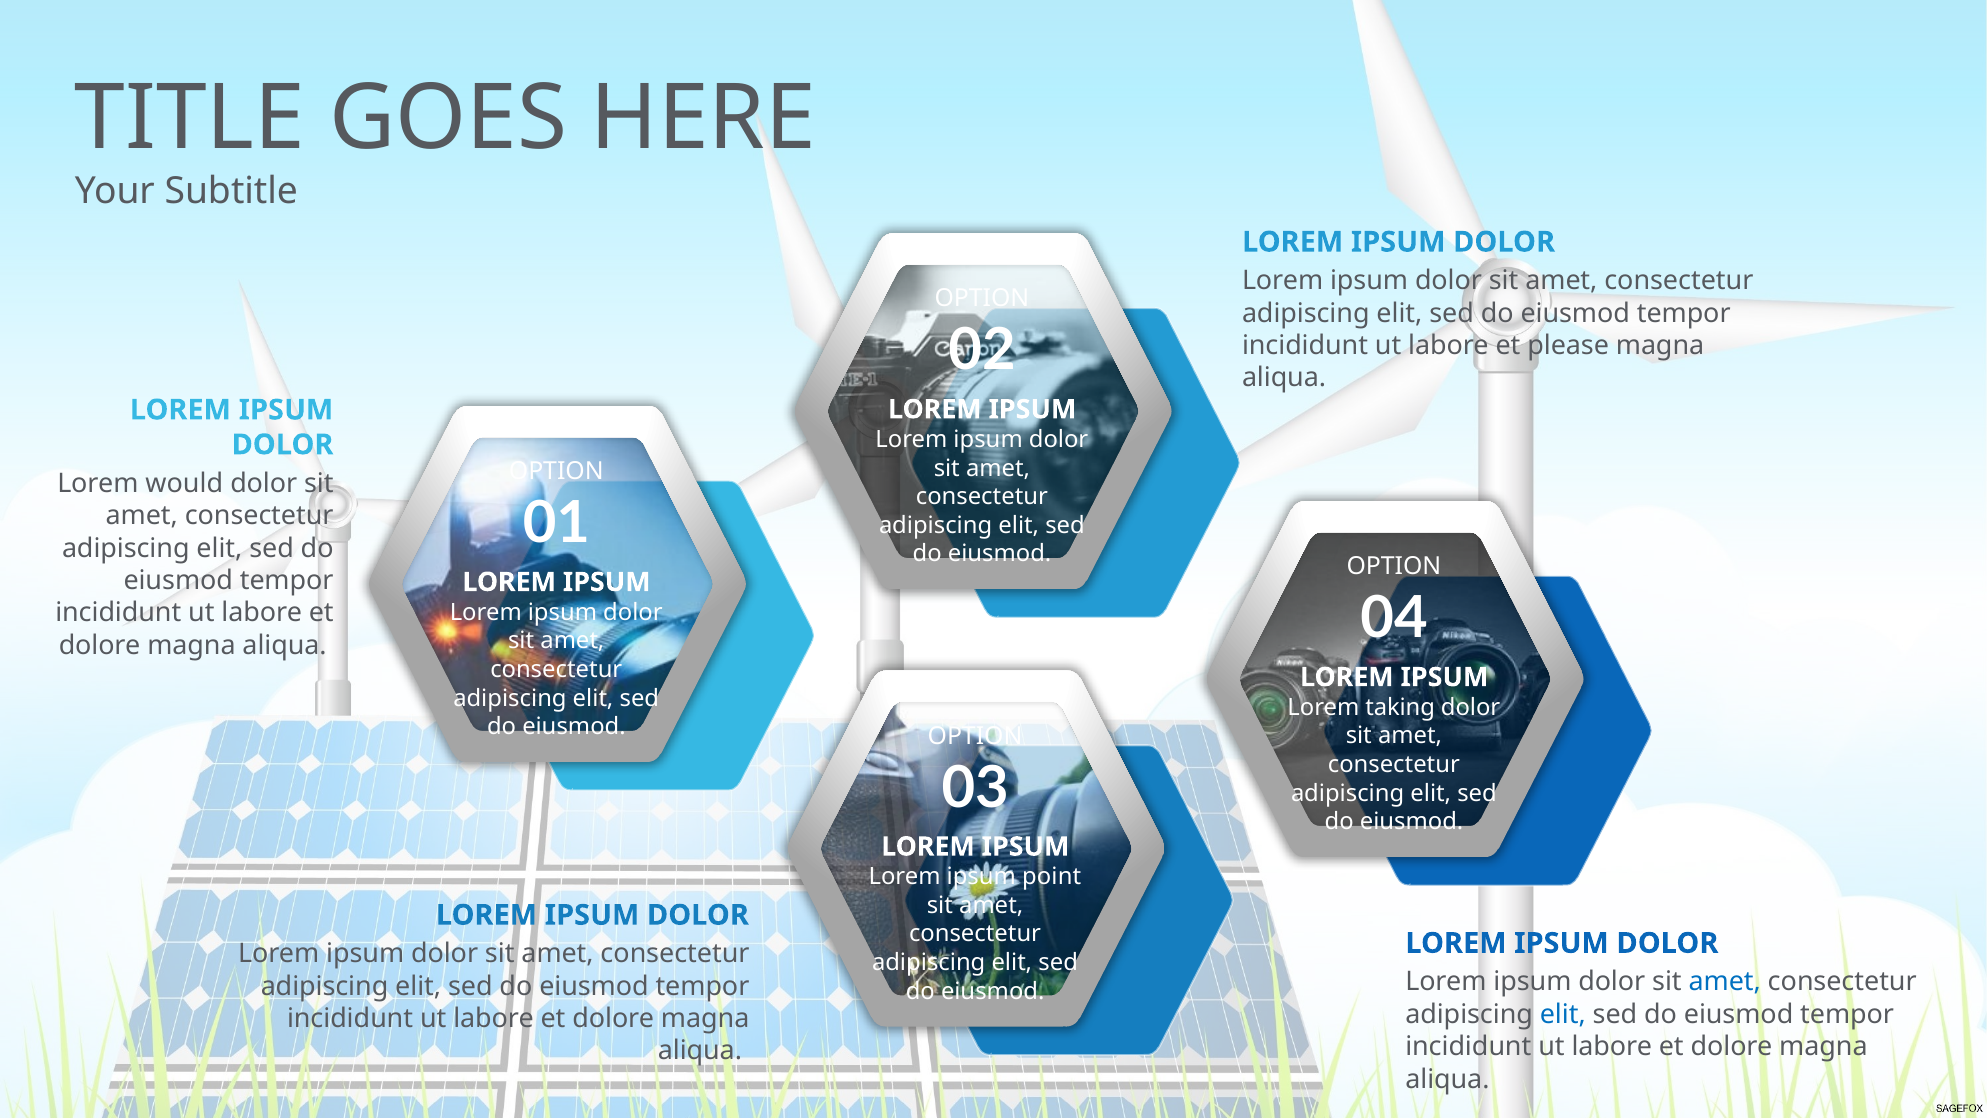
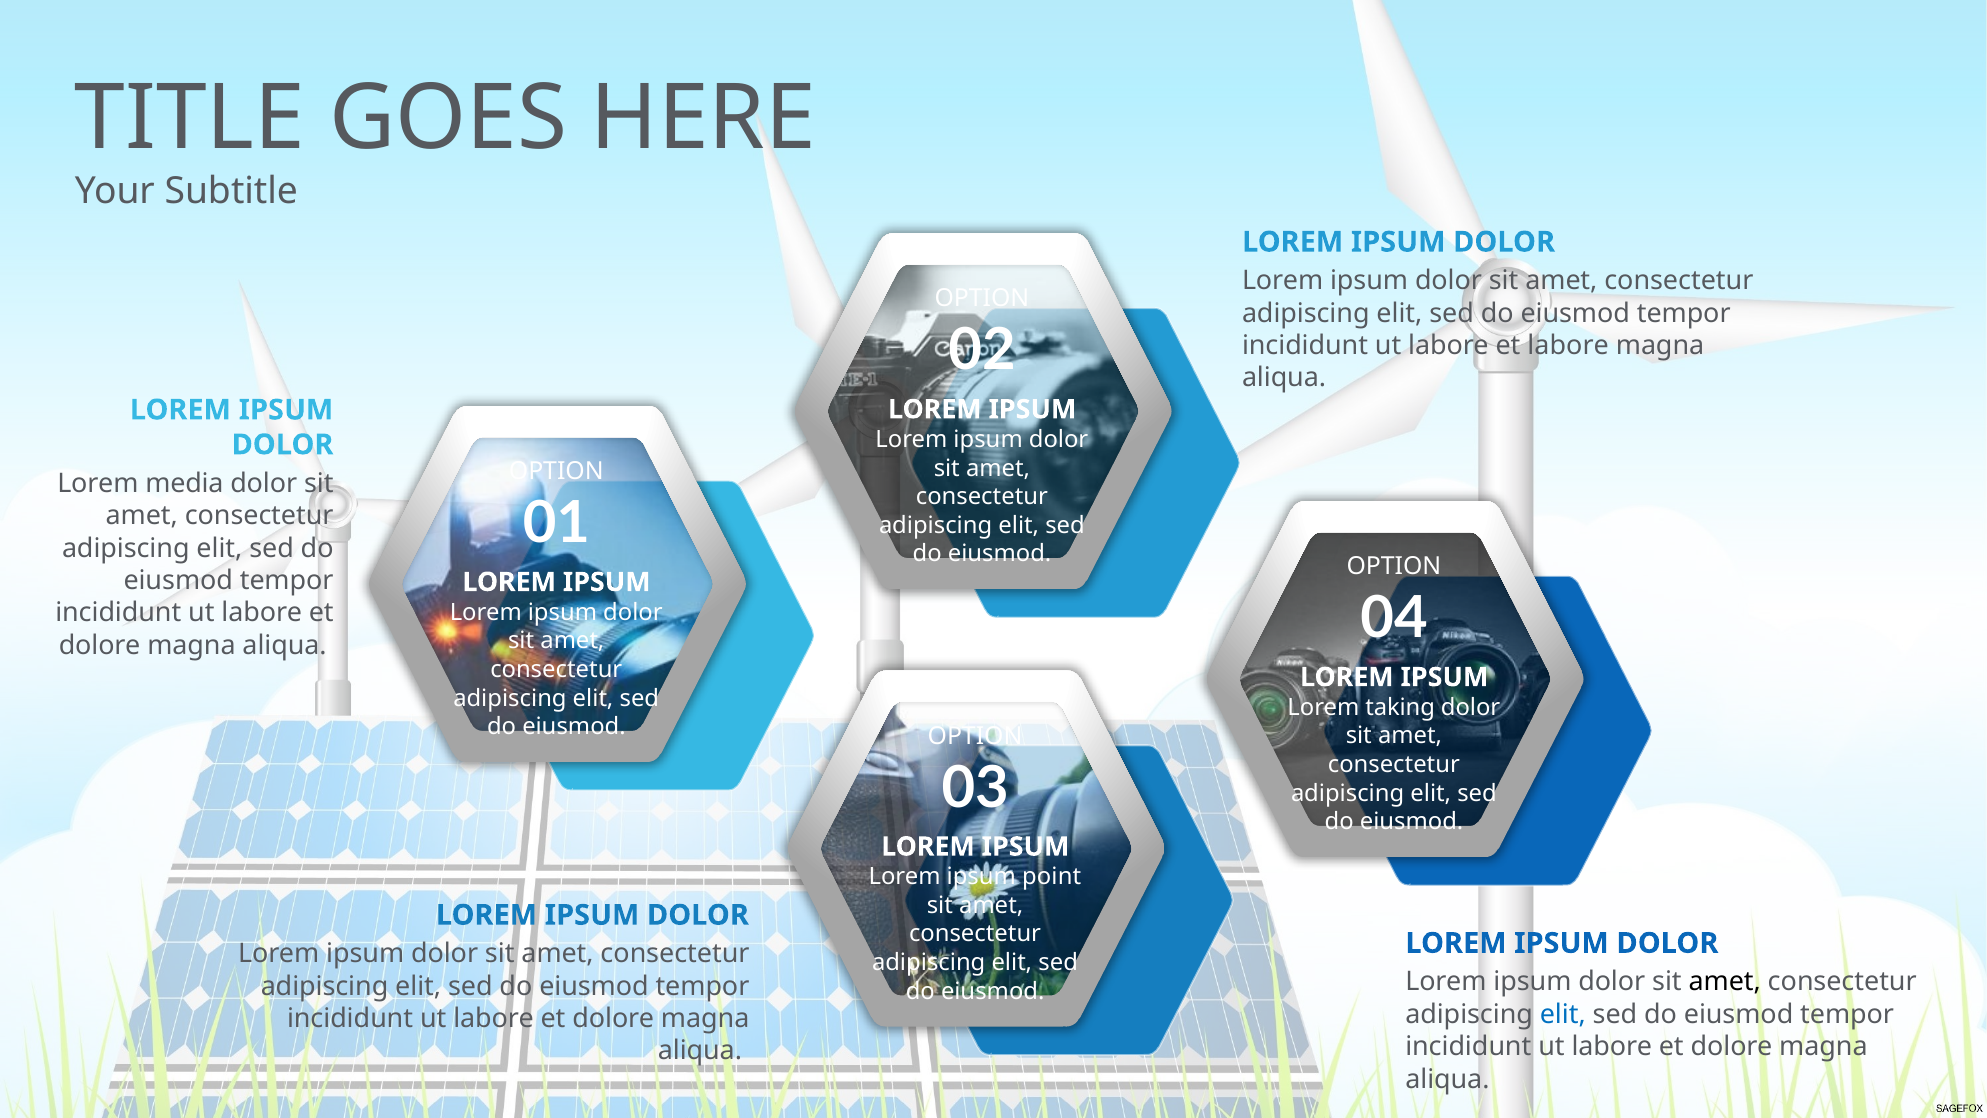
et please: please -> labore (1568, 345)
would: would -> media (184, 483)
amet colour: blue -> black (1725, 982)
